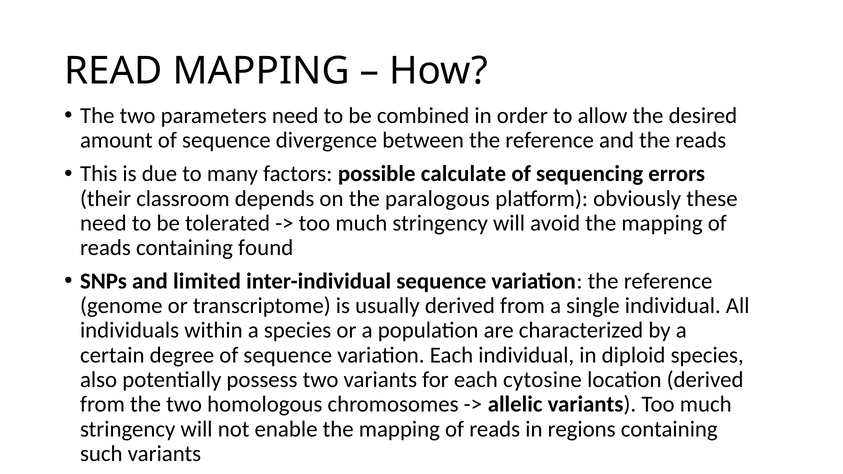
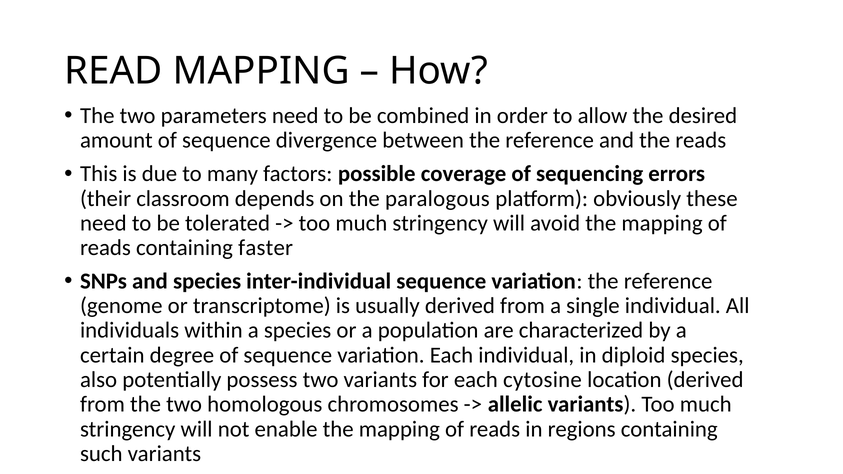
calculate: calculate -> coverage (464, 174)
found: found -> faster (266, 248)
and limited: limited -> species (207, 281)
